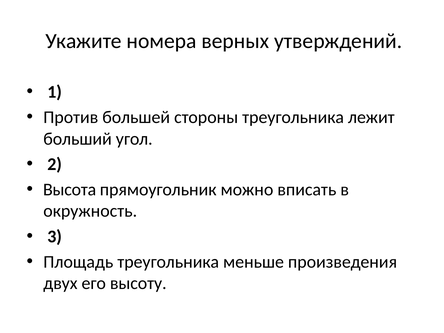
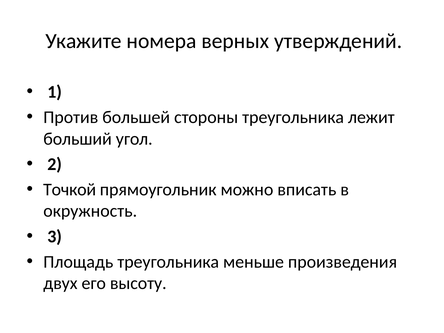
Высота: Высота -> Точкой (70, 190)
